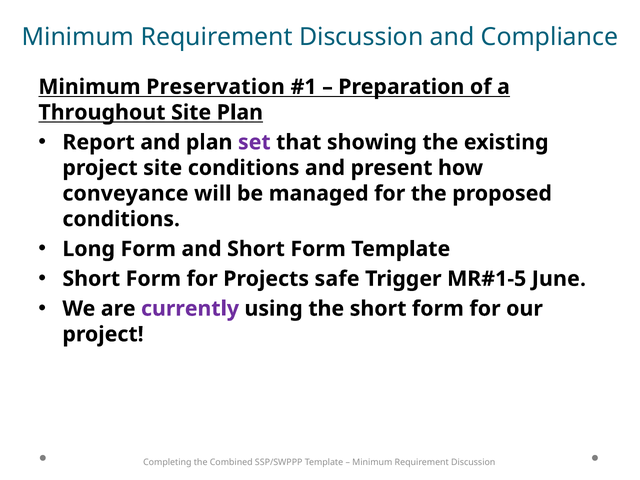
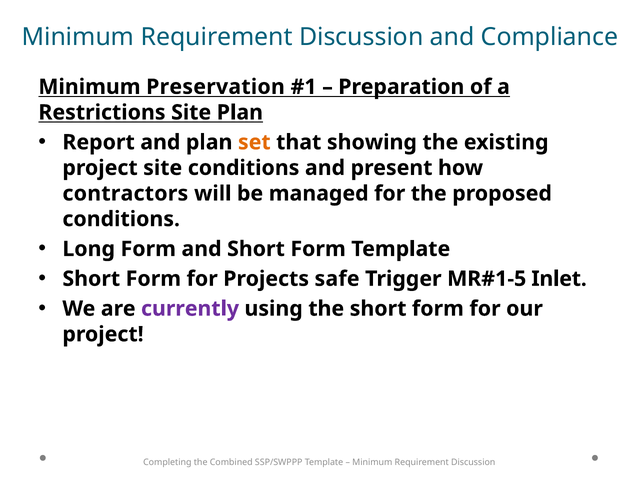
Throughout: Throughout -> Restrictions (102, 112)
set colour: purple -> orange (254, 142)
conveyance: conveyance -> contractors (125, 193)
June: June -> Inlet (559, 279)
